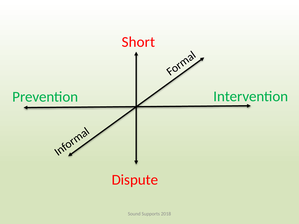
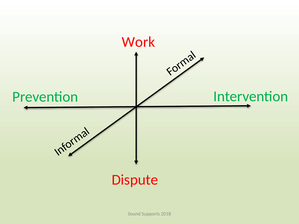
Short: Short -> Work (138, 42)
